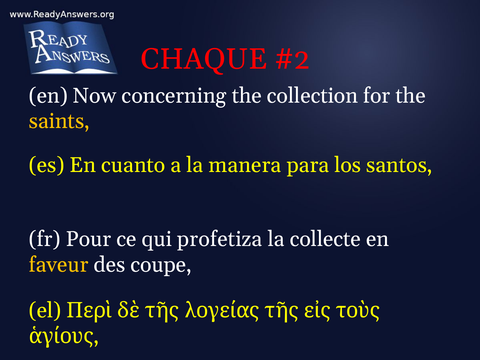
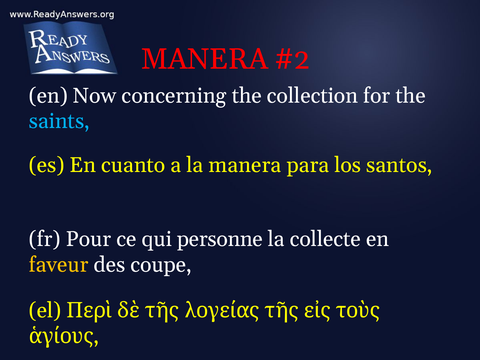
CHAQUE: CHAQUE -> MANERA (204, 59)
saints colour: yellow -> light blue (59, 121)
profetiza: profetiza -> personne (220, 239)
